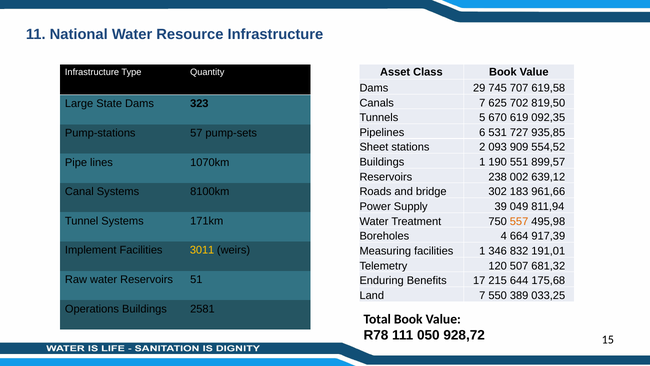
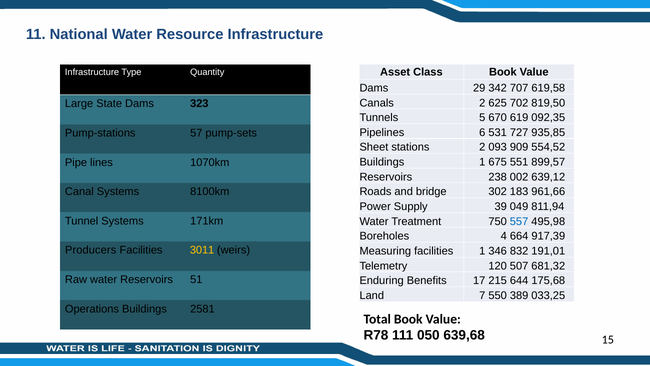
745: 745 -> 342 (498, 88)
Canals 7: 7 -> 2 (482, 103)
190: 190 -> 675 (498, 162)
557 colour: orange -> blue (519, 221)
Implement: Implement -> Producers (91, 250)
928,72: 928,72 -> 639,68 (464, 335)
